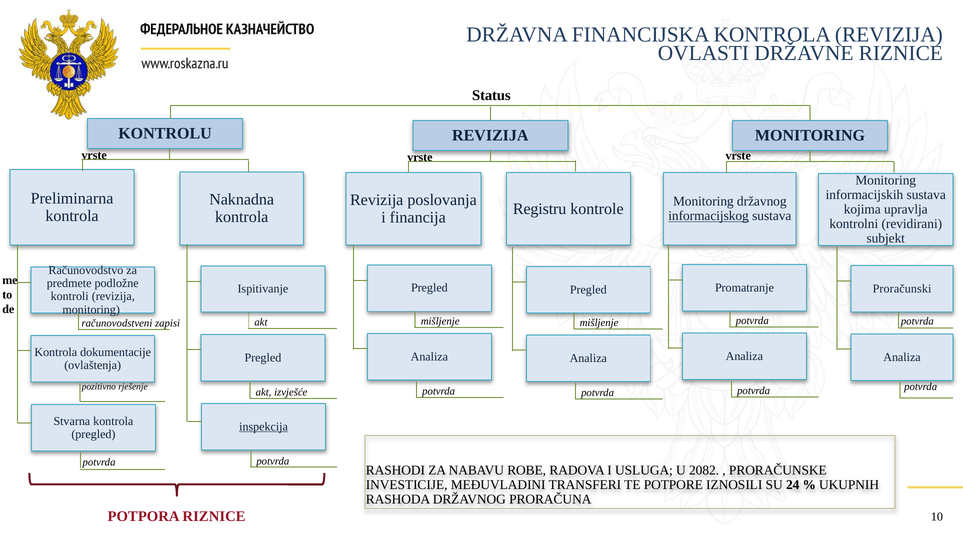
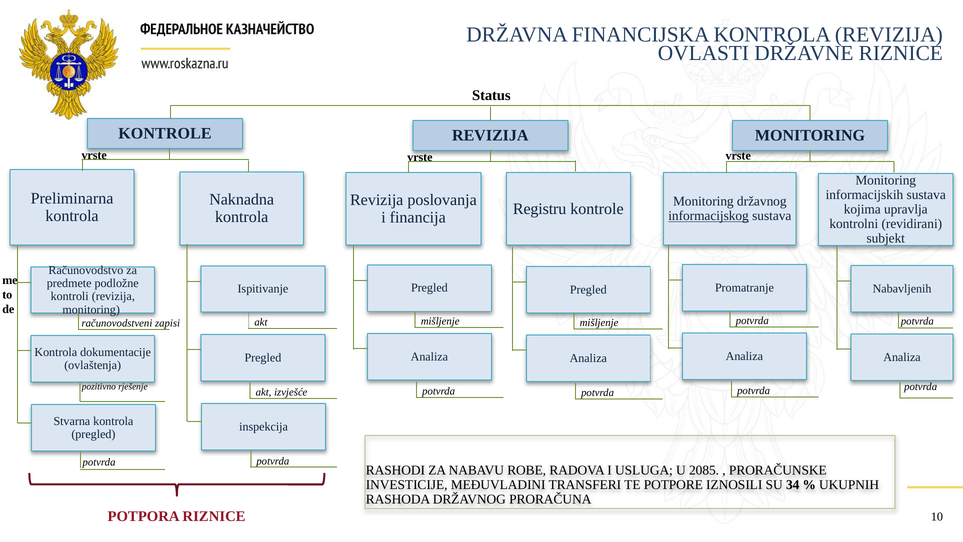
KONTROLU: KONTROLU -> KONTROLE (165, 133)
Proračunski: Proračunski -> Nabavljenih (902, 288)
inspekcija underline: present -> none (264, 426)
2082: 2082 -> 2085 (704, 470)
24: 24 -> 34 (793, 485)
